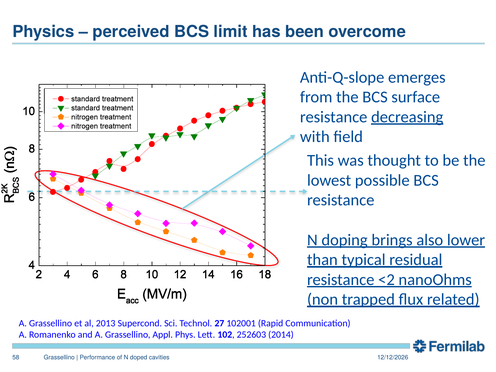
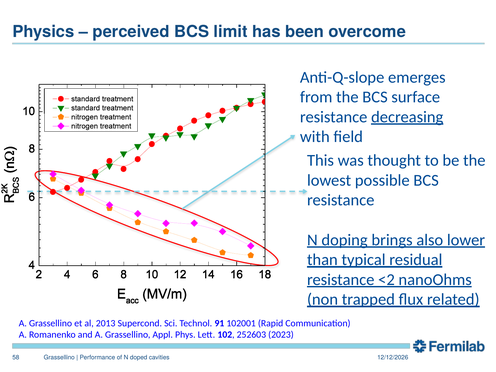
27: 27 -> 91 (219, 323)
2014: 2014 -> 2023 (281, 335)
